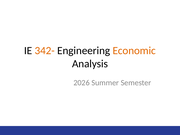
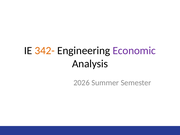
Economic colour: orange -> purple (134, 51)
